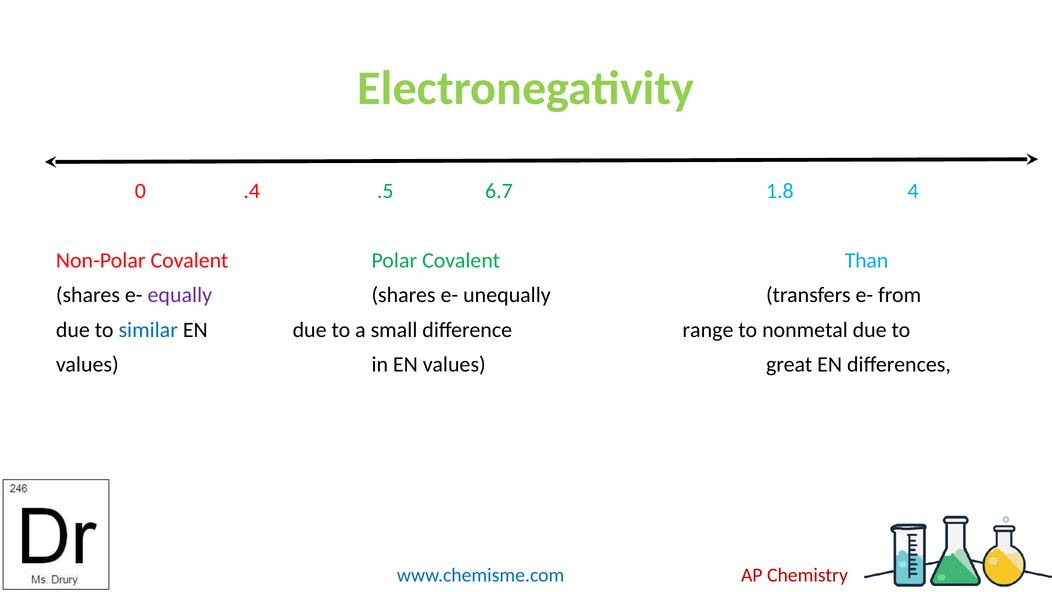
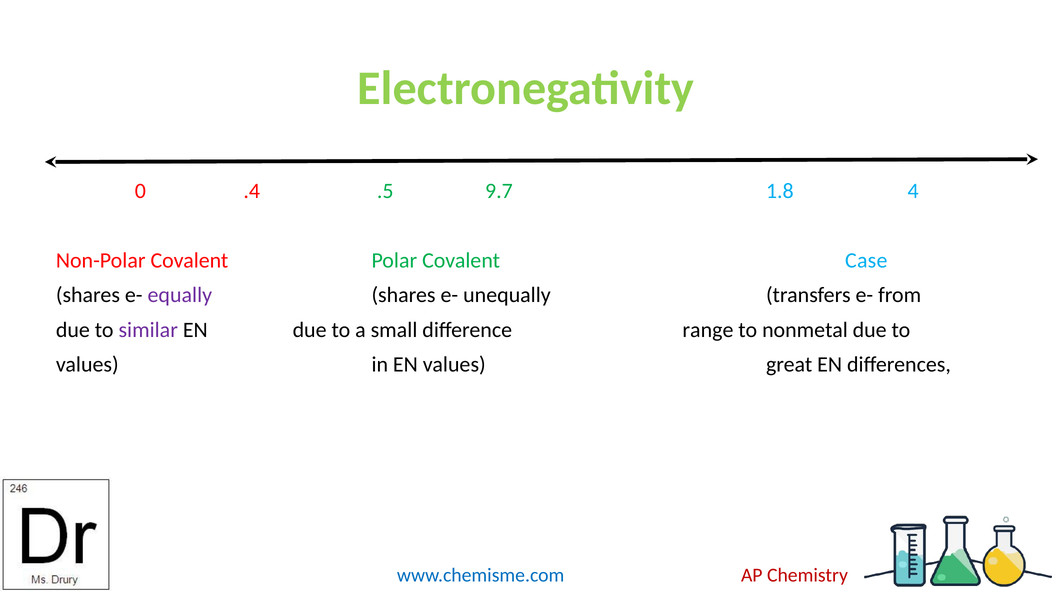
6.7: 6.7 -> 9.7 (499, 191)
Than: Than -> Case (866, 260)
similar colour: blue -> purple (148, 330)
